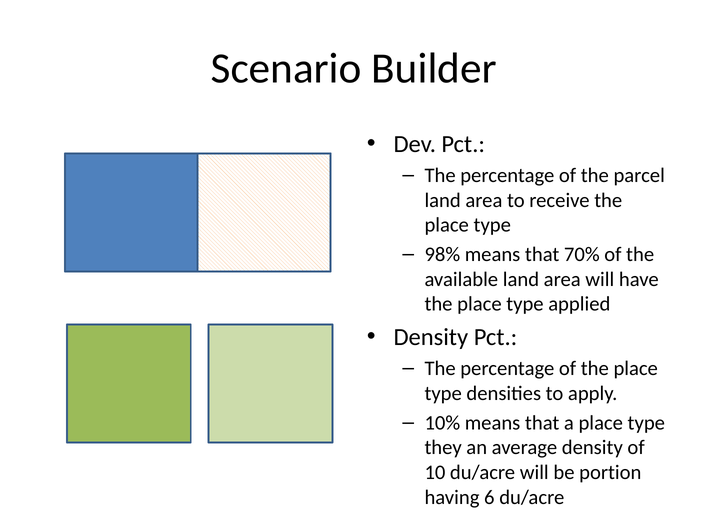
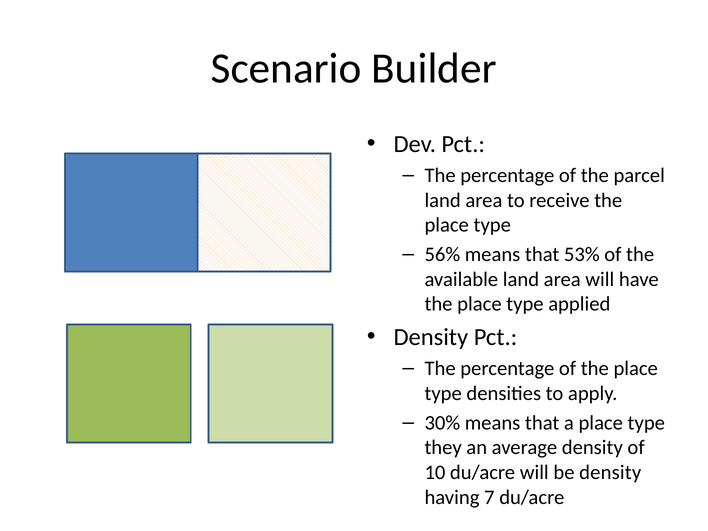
98%: 98% -> 56% (442, 255)
70%: 70% -> 53% (582, 255)
10%: 10% -> 30% (442, 423)
be portion: portion -> density (610, 472)
6: 6 -> 7 (489, 497)
